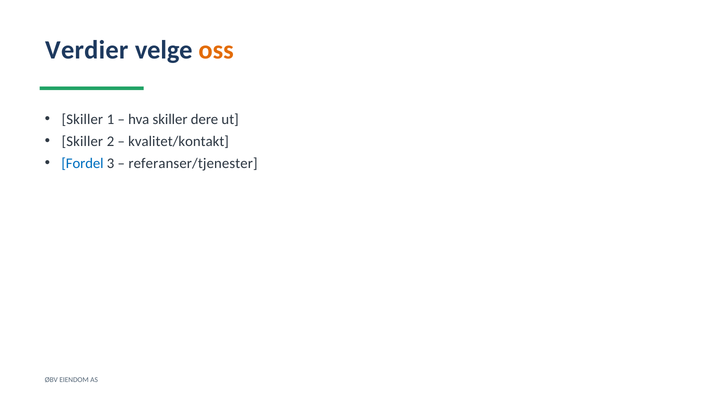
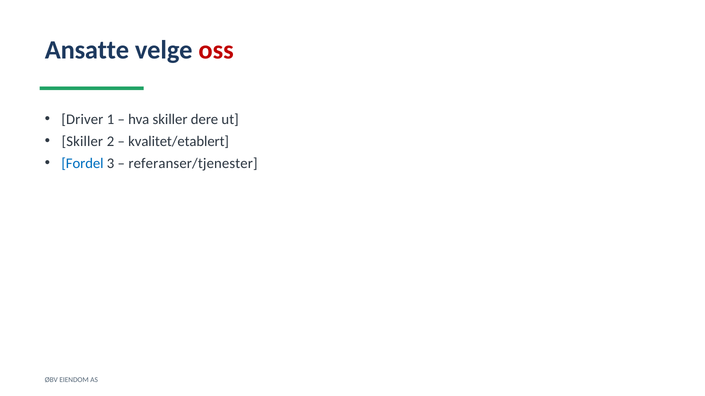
Verdier: Verdier -> Ansatte (87, 50)
oss colour: orange -> red (216, 50)
Skiller: Skiller -> Driver (82, 119)
kvalitet/kontakt: kvalitet/kontakt -> kvalitet/etablert (179, 141)
